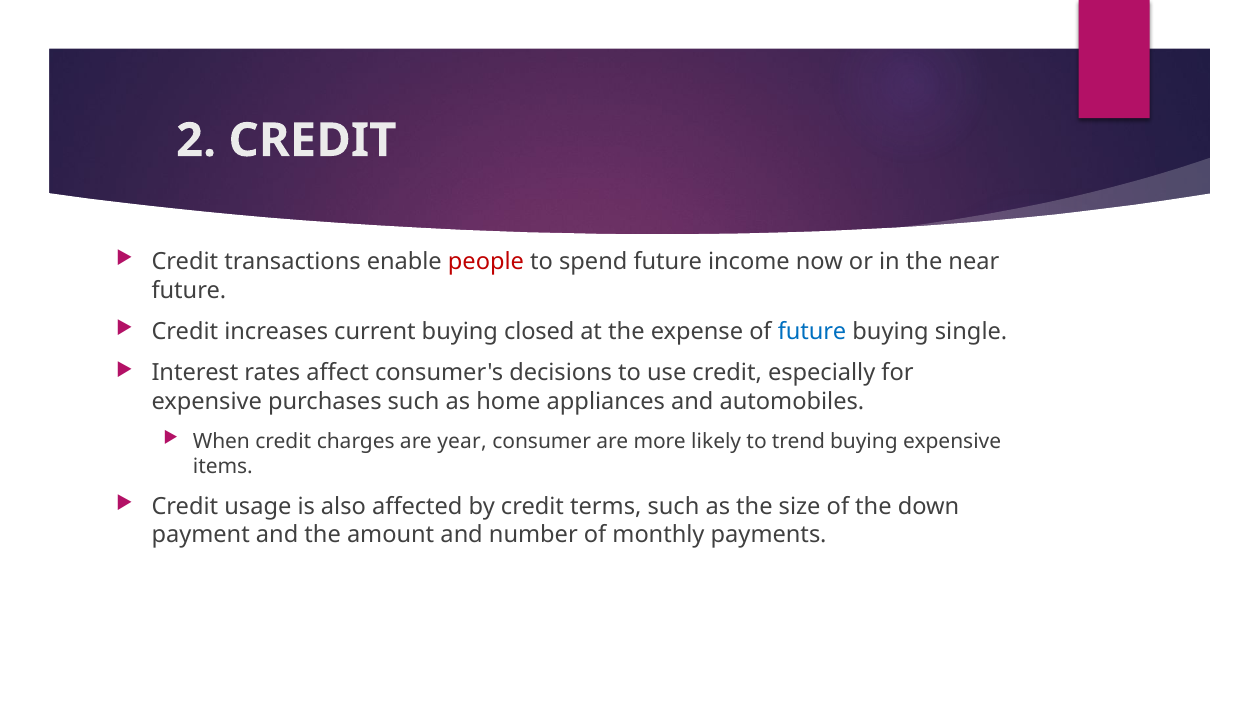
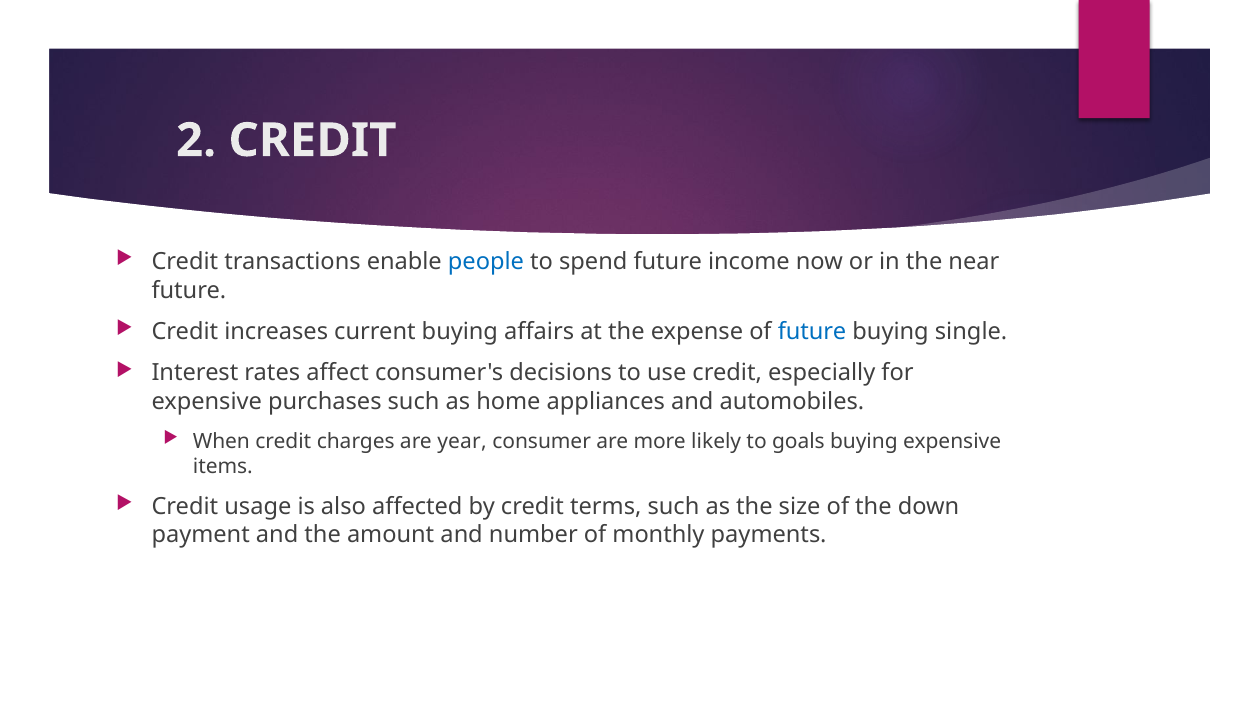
people colour: red -> blue (486, 262)
closed: closed -> affairs (539, 332)
trend: trend -> goals (798, 441)
